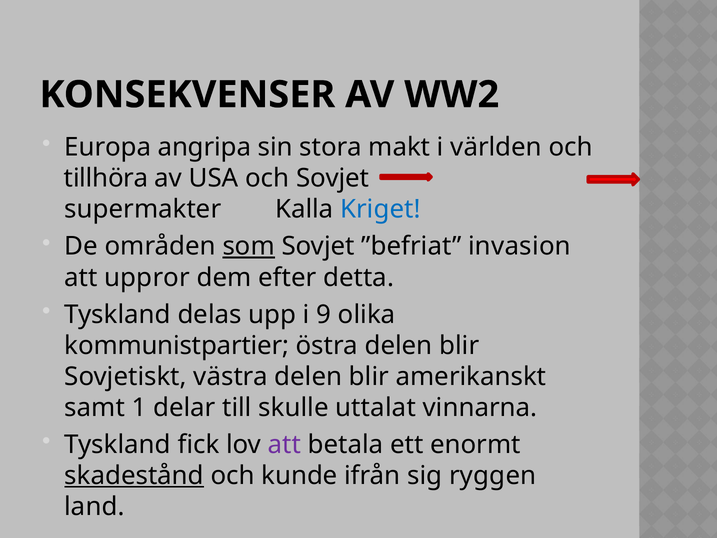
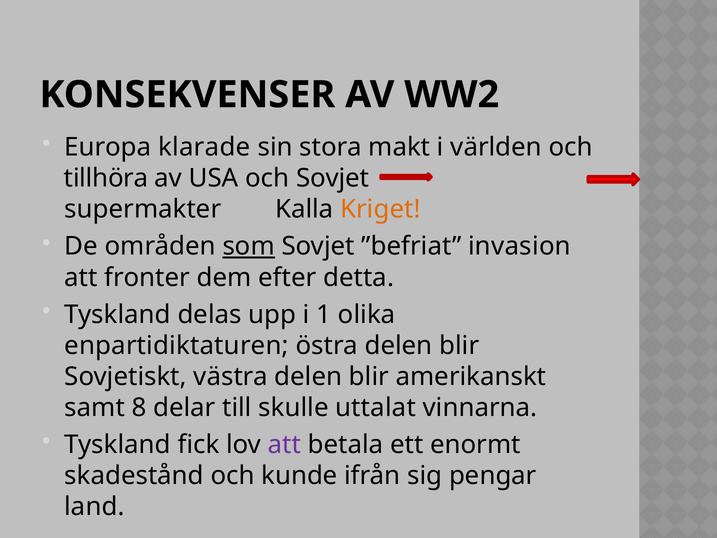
angripa: angripa -> klarade (204, 147)
Kriget colour: blue -> orange (380, 209)
uppror: uppror -> fronter (147, 277)
9: 9 -> 1 (324, 314)
kommunistpartier: kommunistpartier -> enpartidiktaturen (177, 345)
1: 1 -> 8 (139, 408)
skadestånd underline: present -> none (134, 476)
ryggen: ryggen -> pengar (493, 476)
